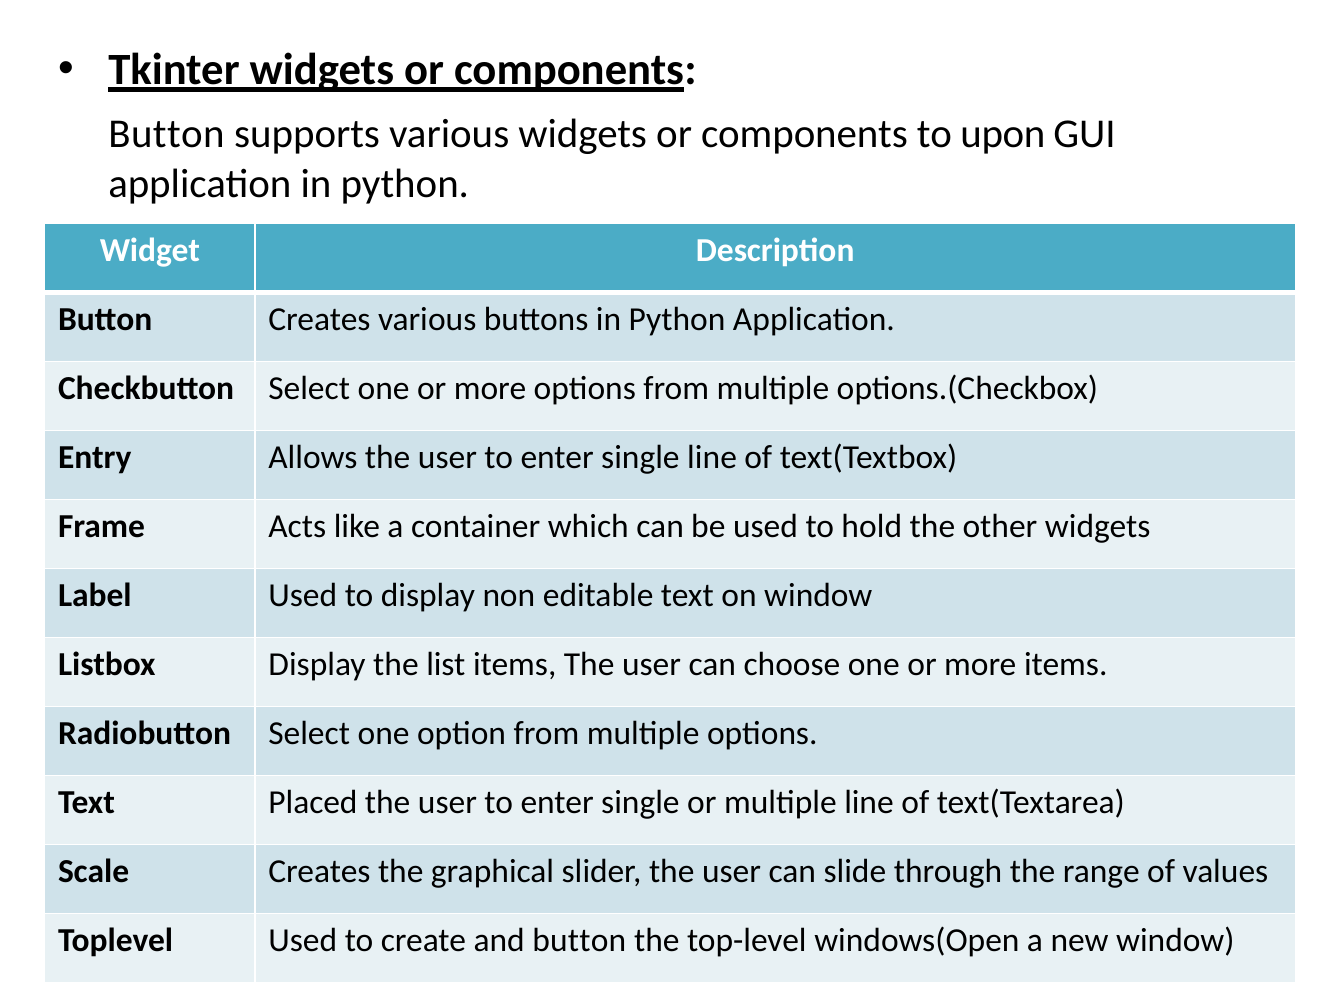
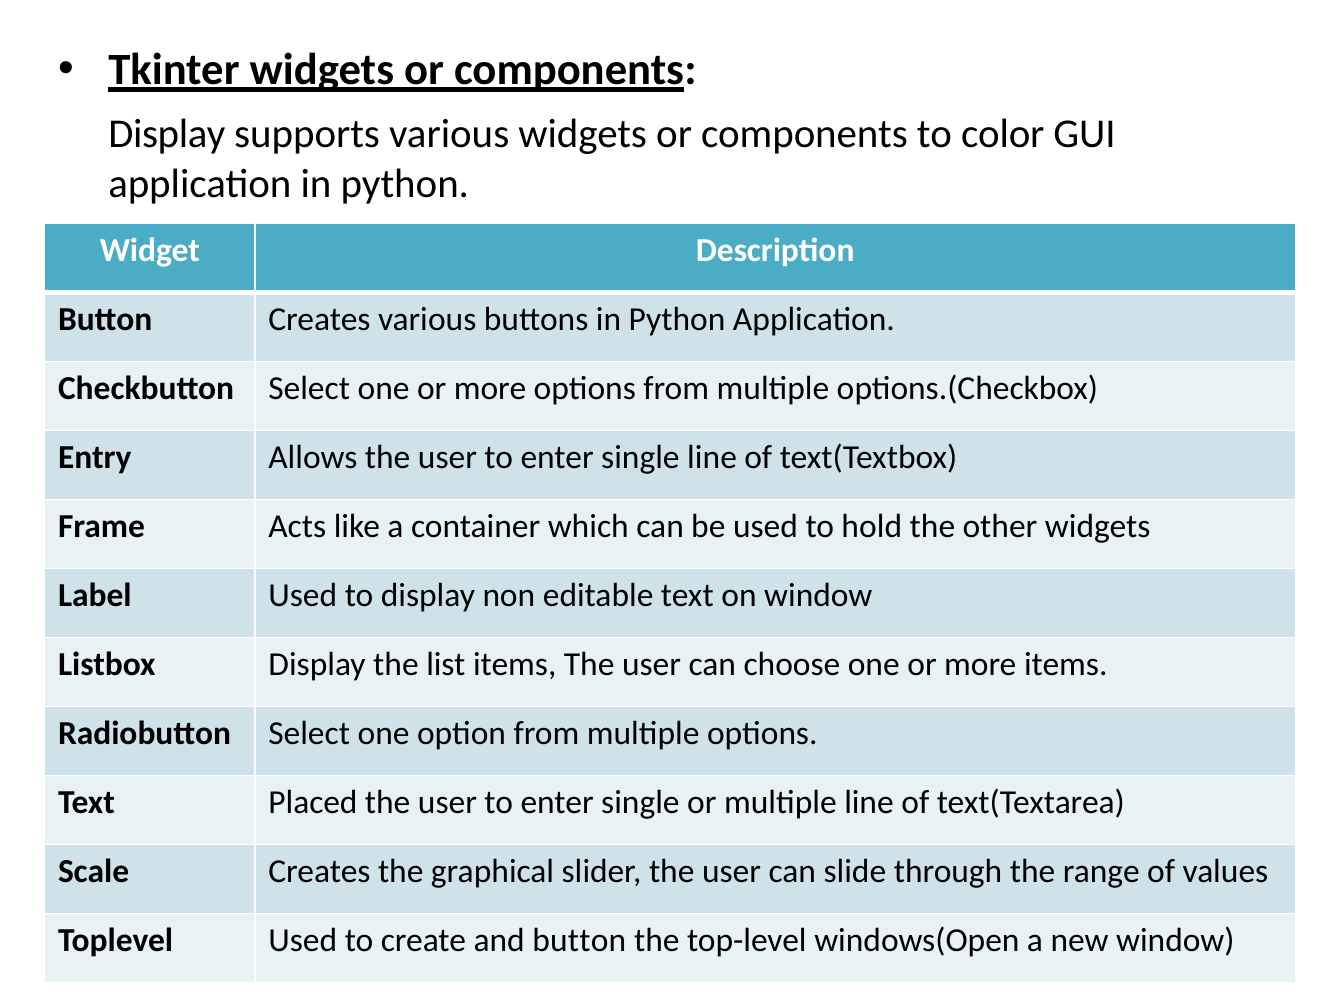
Button: Button -> Display (167, 134)
upon: upon -> color (1003, 134)
